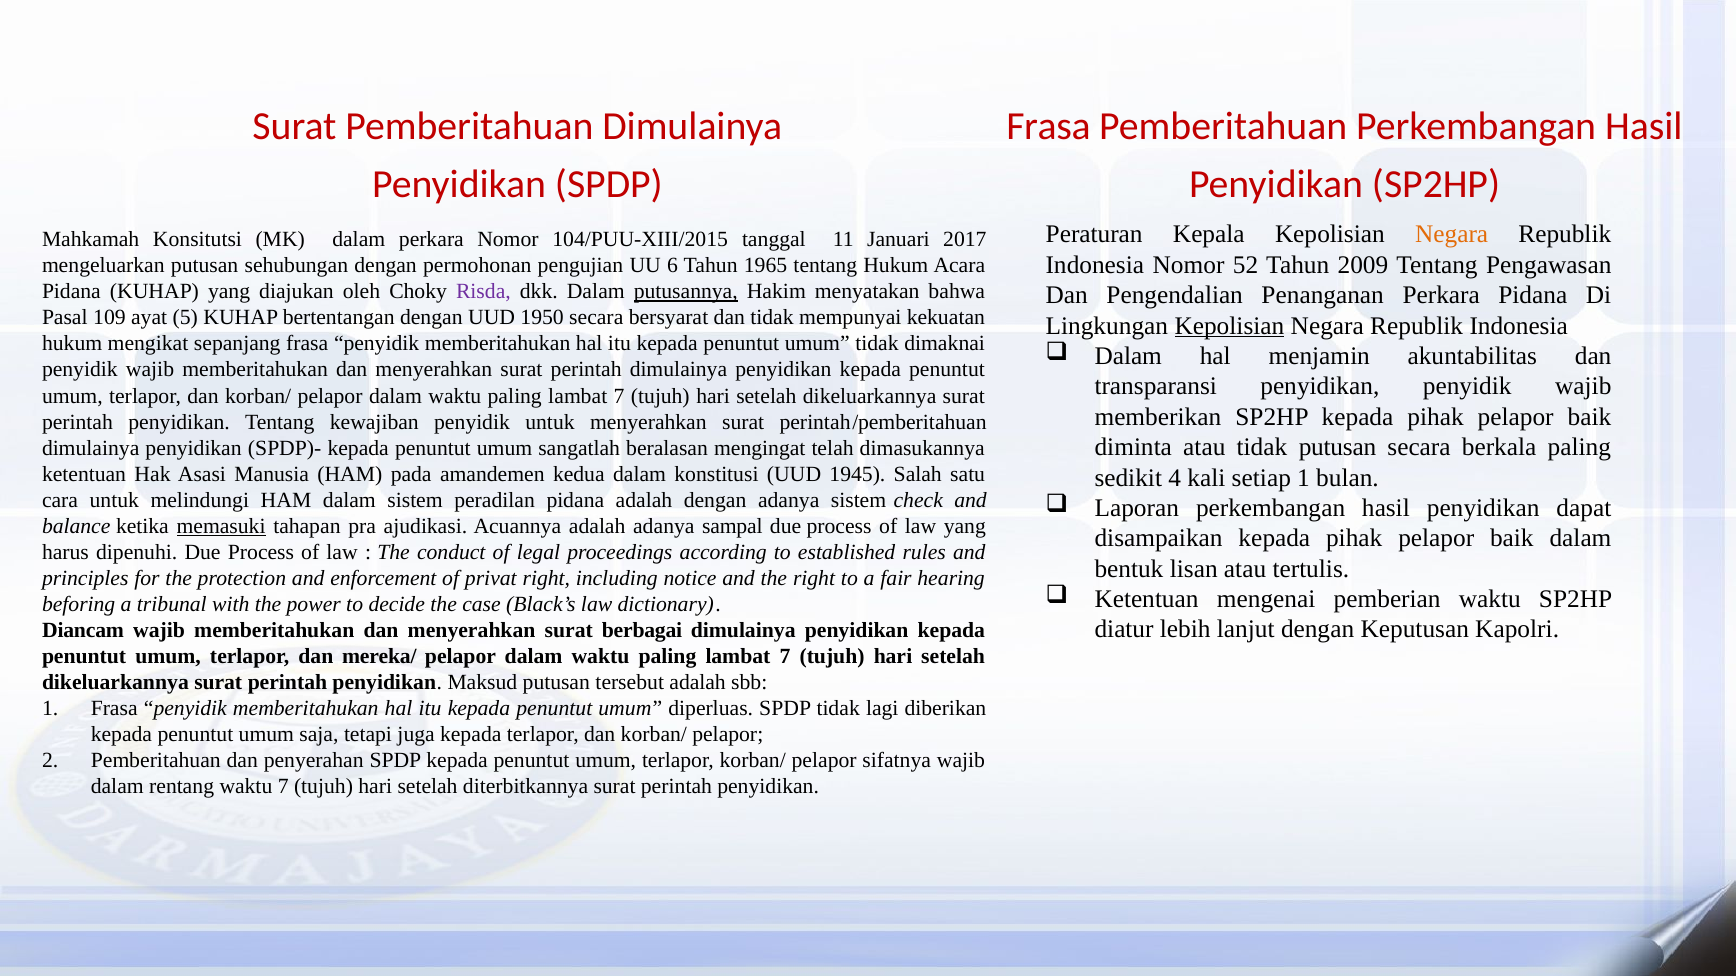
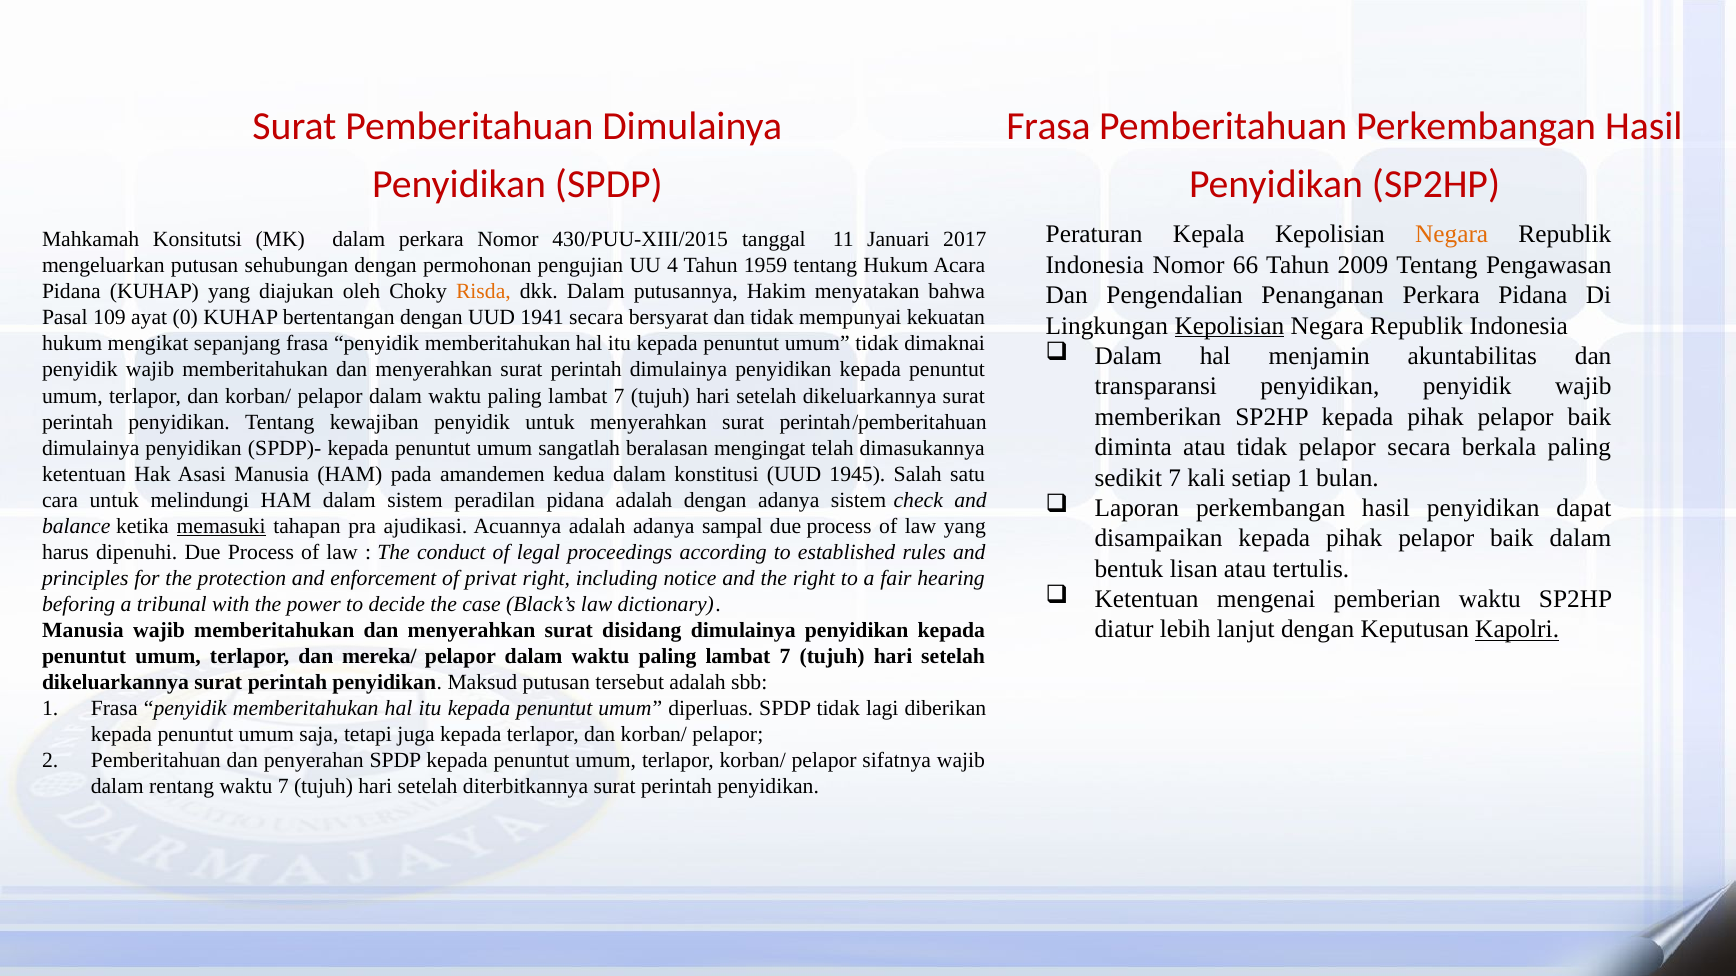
104/PUU-XIII/2015: 104/PUU-XIII/2015 -> 430/PUU-XIII/2015 (640, 240)
52: 52 -> 66 (1246, 265)
6: 6 -> 4 (672, 266)
1965: 1965 -> 1959 (766, 266)
Risda colour: purple -> orange (483, 292)
putusannya underline: present -> none (686, 292)
5: 5 -> 0 (185, 318)
1950: 1950 -> 1941 (542, 318)
tidak putusan: putusan -> pelapor (1337, 447)
sedikit 4: 4 -> 7 (1175, 478)
Kapolri underline: none -> present (1517, 630)
Diancam: Diancam -> Manusia (83, 630)
berbagai: berbagai -> disidang (642, 630)
